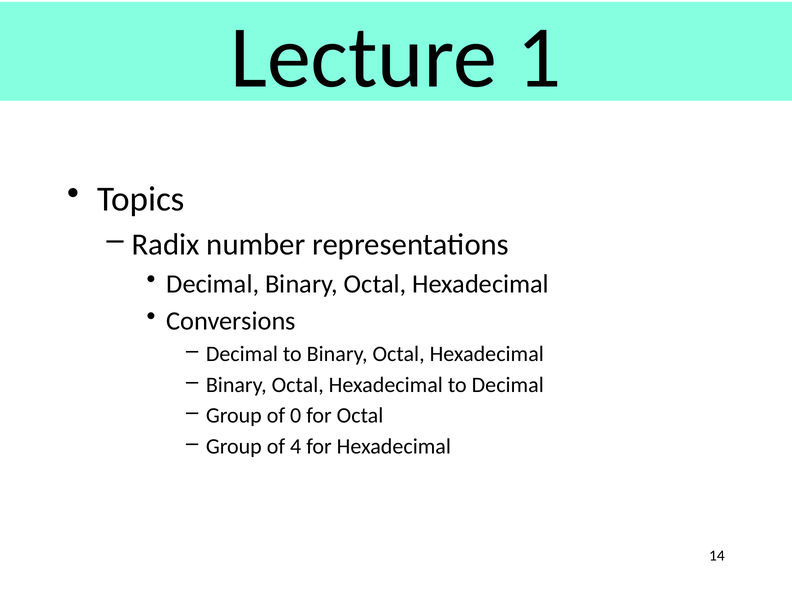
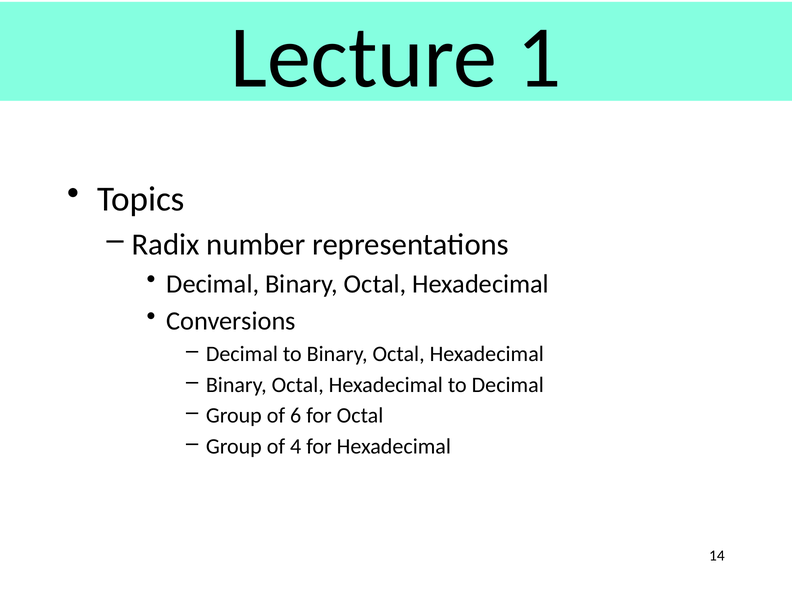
0: 0 -> 6 (296, 416)
